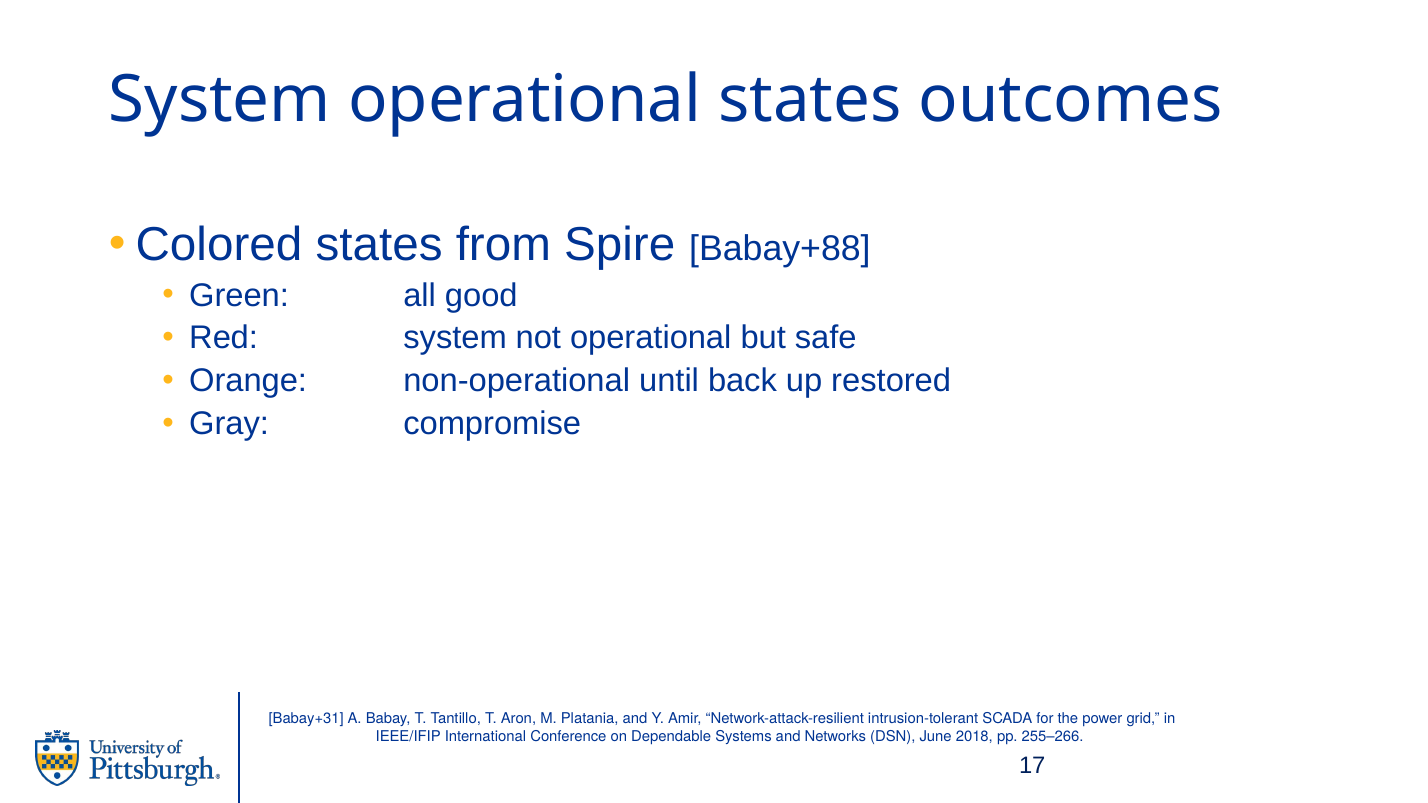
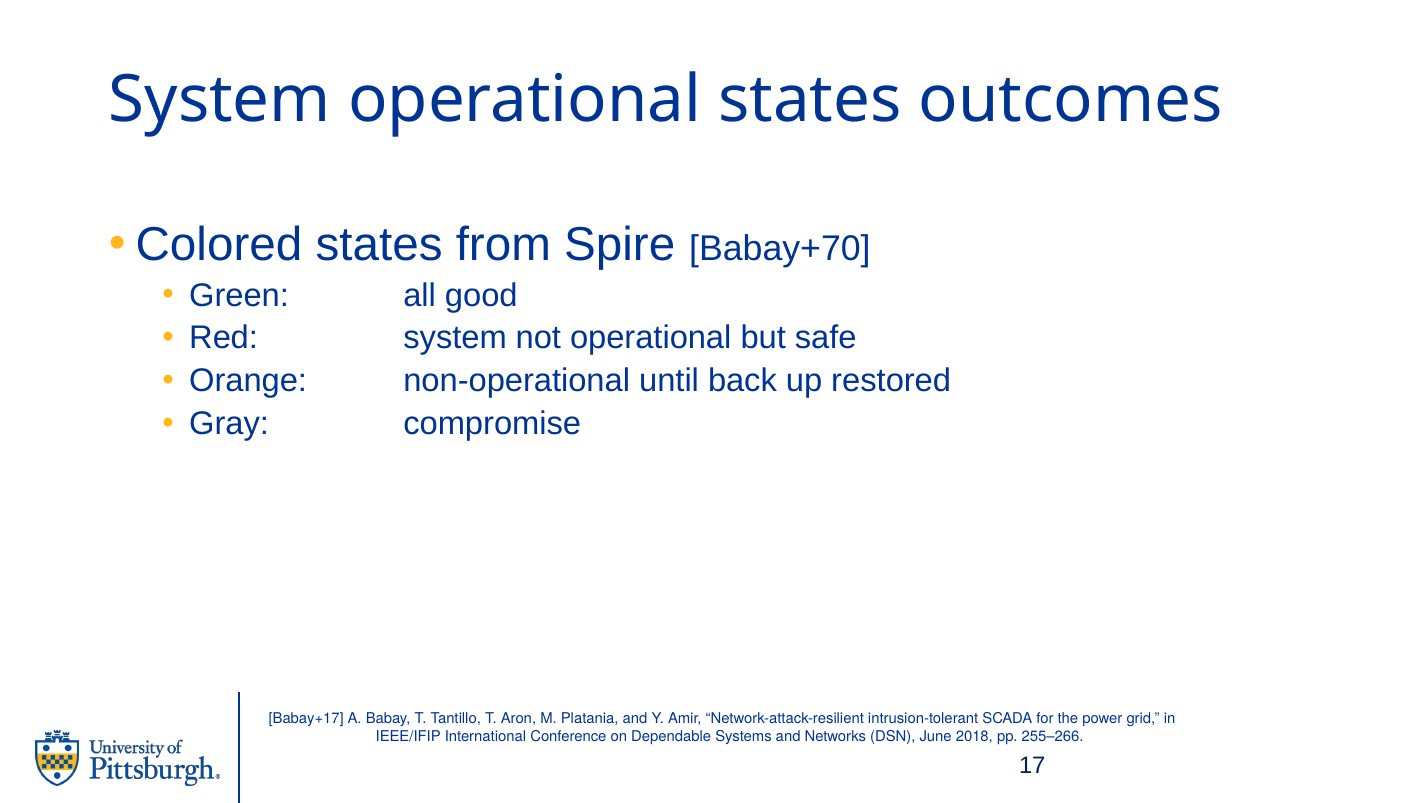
Babay+88: Babay+88 -> Babay+70 (780, 249)
Babay+31: Babay+31 -> Babay+17 (306, 719)
